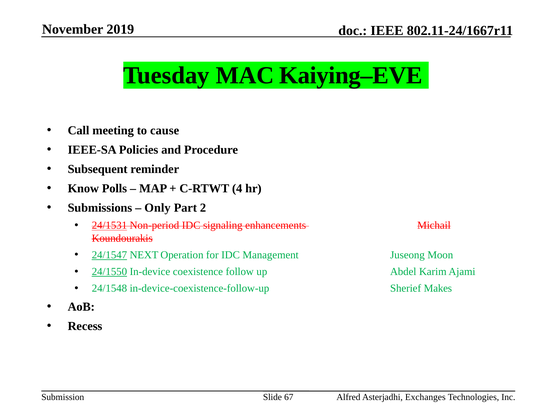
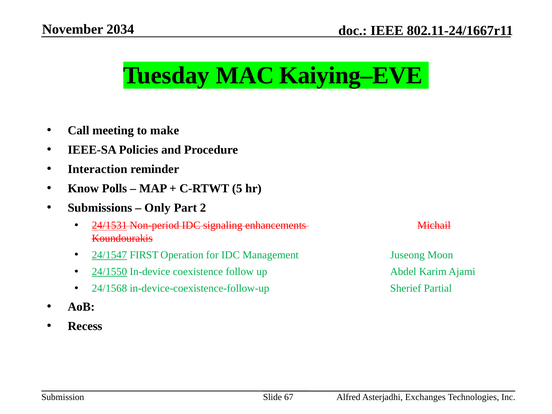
2019: 2019 -> 2034 (120, 29)
cause: cause -> make (165, 131)
Subsequent: Subsequent -> Interaction (97, 169)
4: 4 -> 5 (237, 189)
NEXT: NEXT -> FIRST (144, 255)
24/1548: 24/1548 -> 24/1568 (109, 288)
Makes: Makes -> Partial (438, 288)
